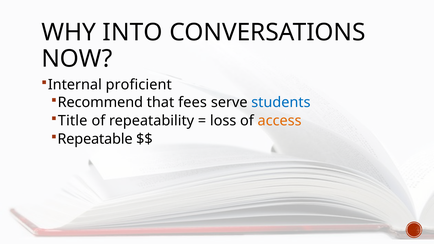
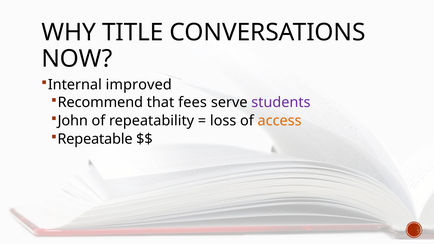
INTO: INTO -> TITLE (133, 33)
proficient: proficient -> improved (139, 85)
students colour: blue -> purple (281, 102)
Title: Title -> John (73, 121)
